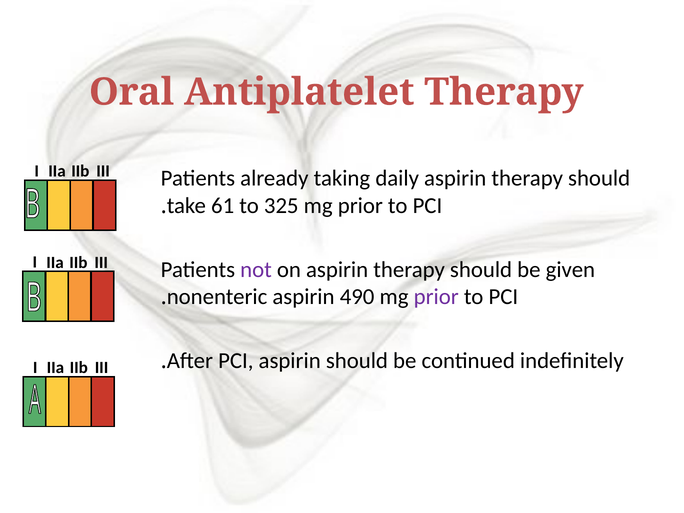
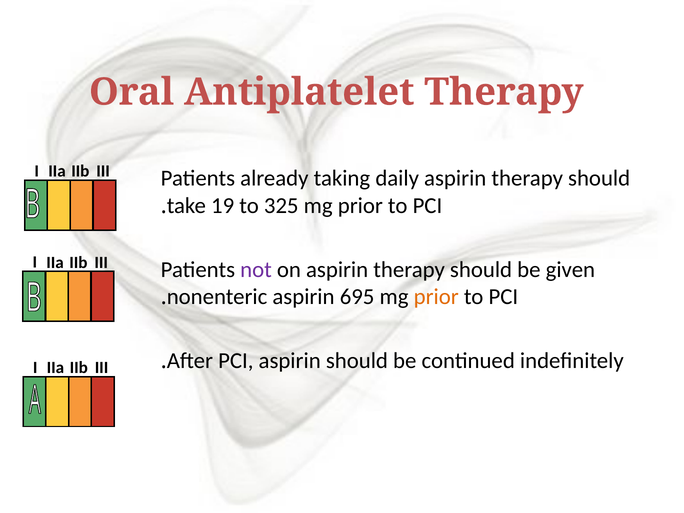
61: 61 -> 19 (223, 206)
490: 490 -> 695 (357, 297)
prior colour: purple -> orange (436, 297)
